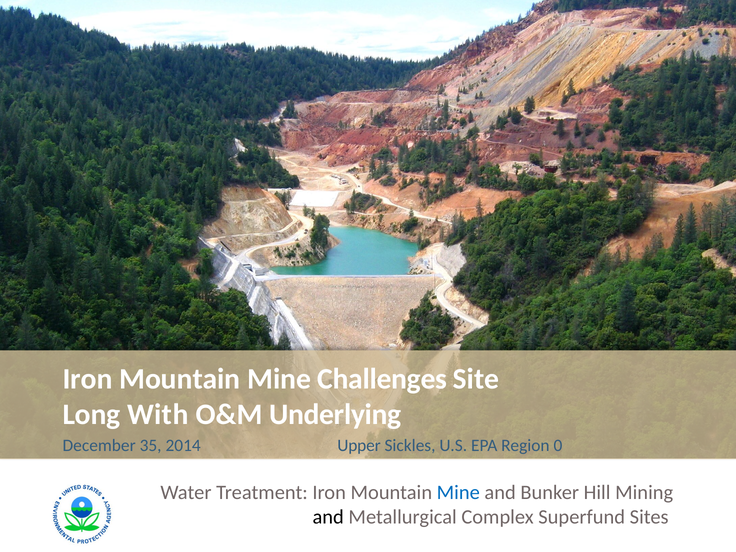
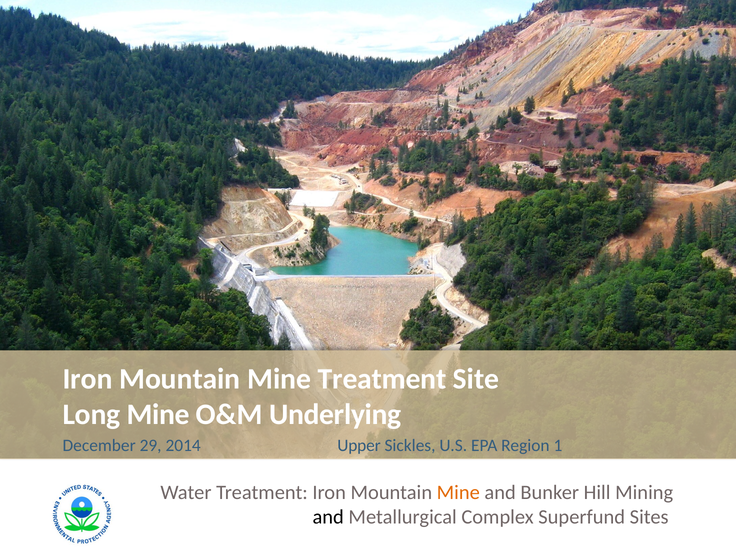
Mine Challenges: Challenges -> Treatment (382, 379)
Long With: With -> Mine (158, 415)
35: 35 -> 29 (151, 445)
Region 0: 0 -> 1 (558, 445)
Mine colour: blue -> orange (458, 492)
